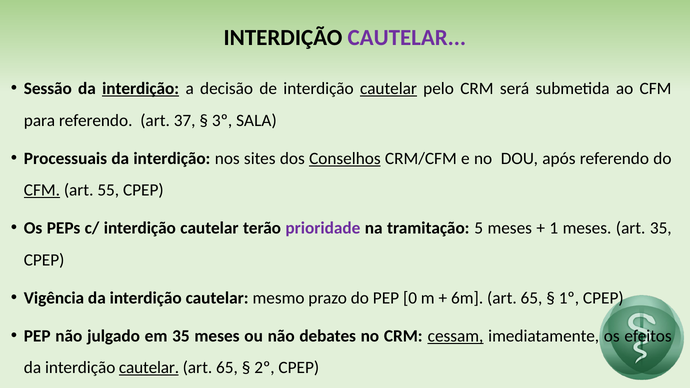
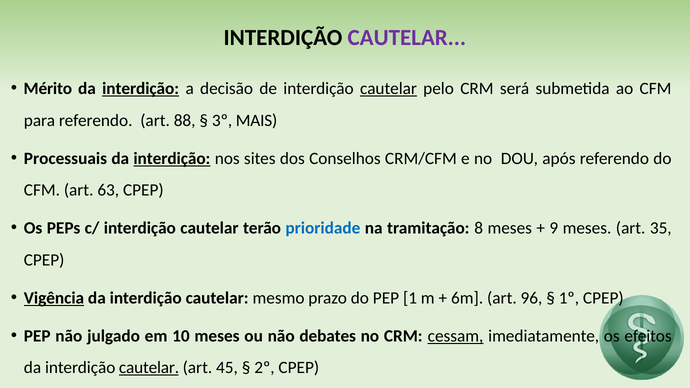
Sessão: Sessão -> Mérito (48, 89)
37: 37 -> 88 (185, 120)
SALA: SALA -> MAIS (257, 120)
interdição underline: none -> present (172, 159)
Conselhos underline: present -> none (345, 159)
CFM underline: present -> none (42, 190)
55: 55 -> 63 (108, 190)
prioridade colour: purple -> blue (323, 228)
5: 5 -> 8 (479, 228)
1: 1 -> 9 (554, 228)
Vigência underline: none -> present (54, 298)
0: 0 -> 1 (410, 298)
6m art 65: 65 -> 96 (531, 298)
em 35: 35 -> 10 (181, 336)
65: 65 -> 45 (227, 368)
